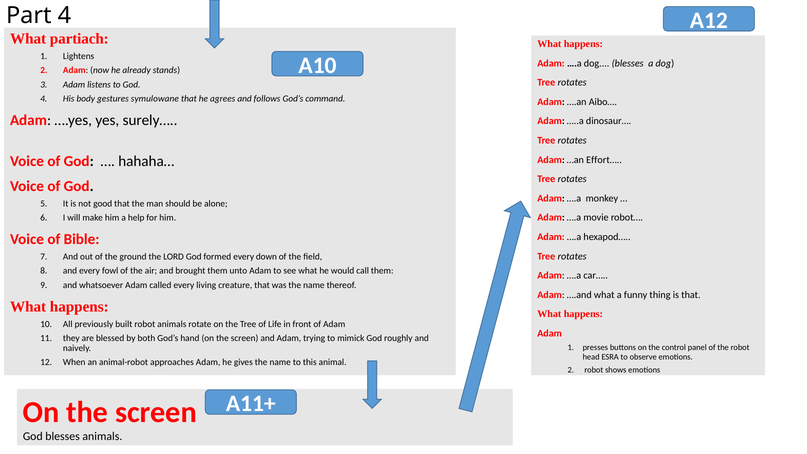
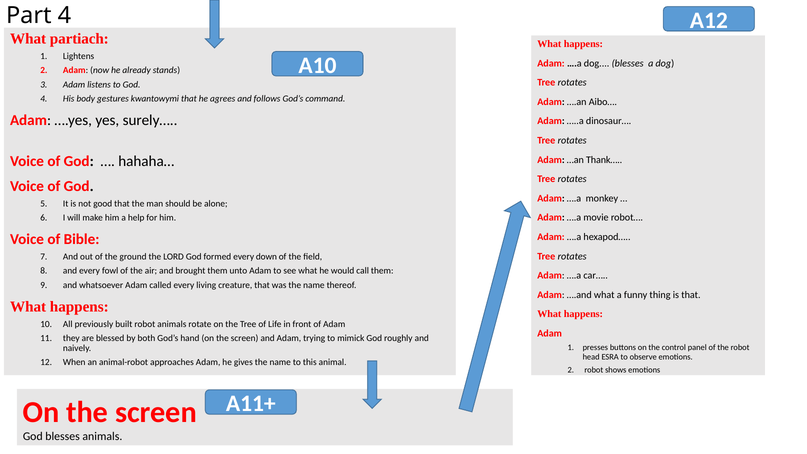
symulowane: symulowane -> kwantowymi (155, 99)
Effort…: Effort… -> Thank… (604, 160)
